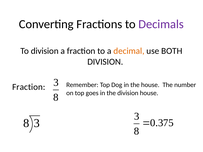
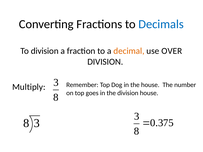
Decimals colour: purple -> blue (161, 24)
BOTH: BOTH -> OVER (172, 51)
Fraction: Fraction -> Multiply (29, 87)
